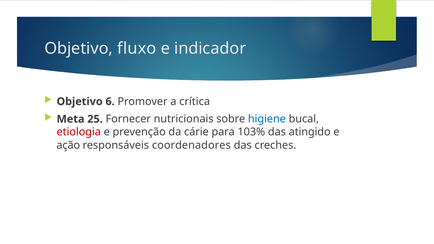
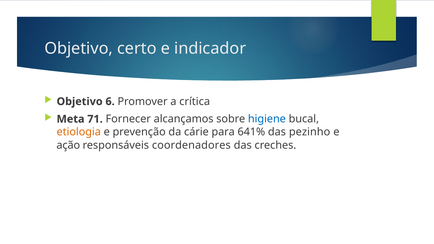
fluxo: fluxo -> certo (137, 48)
25: 25 -> 71 (95, 119)
nutricionais: nutricionais -> alcançamos (184, 119)
etiologia colour: red -> orange (79, 132)
103%: 103% -> 641% (251, 132)
atingido: atingido -> pezinho (310, 132)
